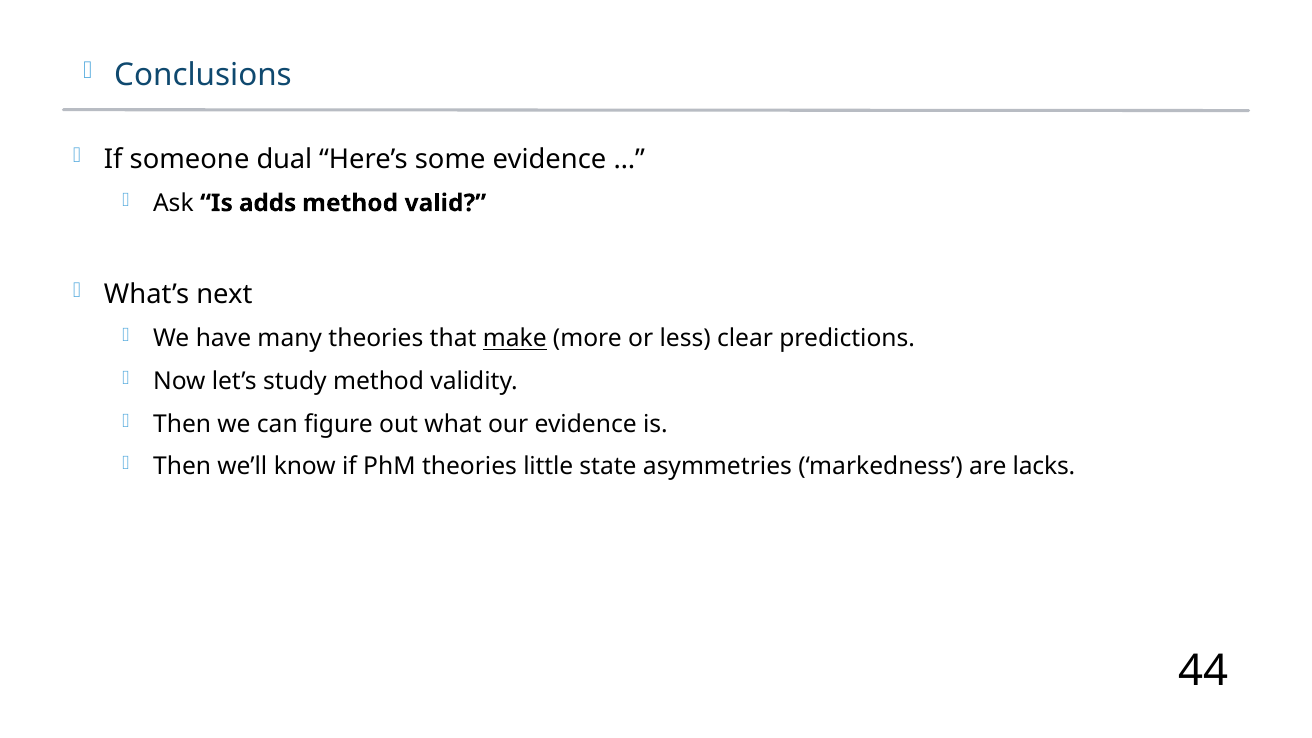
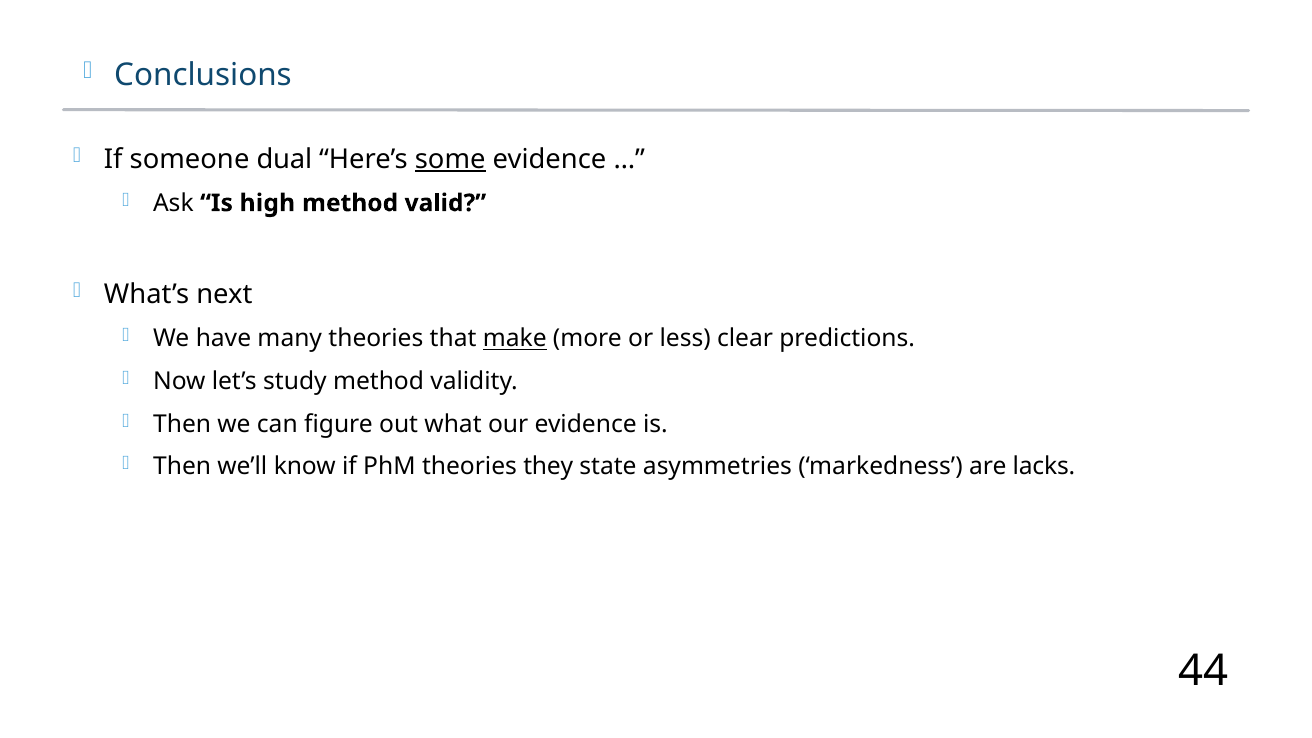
some underline: none -> present (450, 159)
adds: adds -> high (267, 203)
little: little -> they (548, 467)
